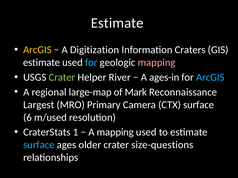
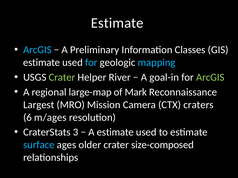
ArcGIS colour: yellow -> light blue (37, 50)
Digitization: Digitization -> Preliminary (95, 50)
Craters: Craters -> Classes (190, 50)
mapping colour: pink -> light blue (157, 63)
ages-in: ages-in -> goal-in (164, 77)
ArcGIS colour: light blue -> light green (210, 77)
Primary: Primary -> Mission (104, 105)
CTX surface: surface -> craters (199, 105)
m/used: m/used -> m/ages (50, 118)
1: 1 -> 3 (76, 133)
A mapping: mapping -> estimate (115, 133)
size-questions: size-questions -> size-composed (162, 145)
